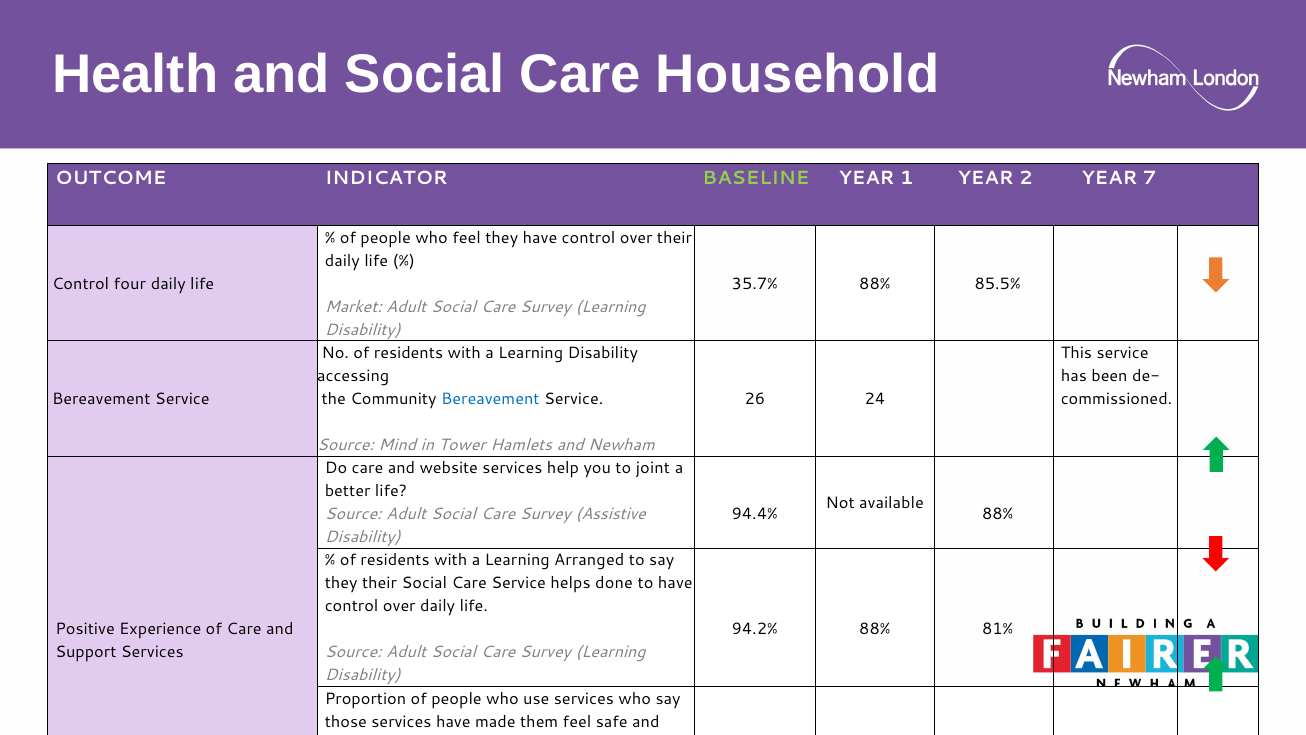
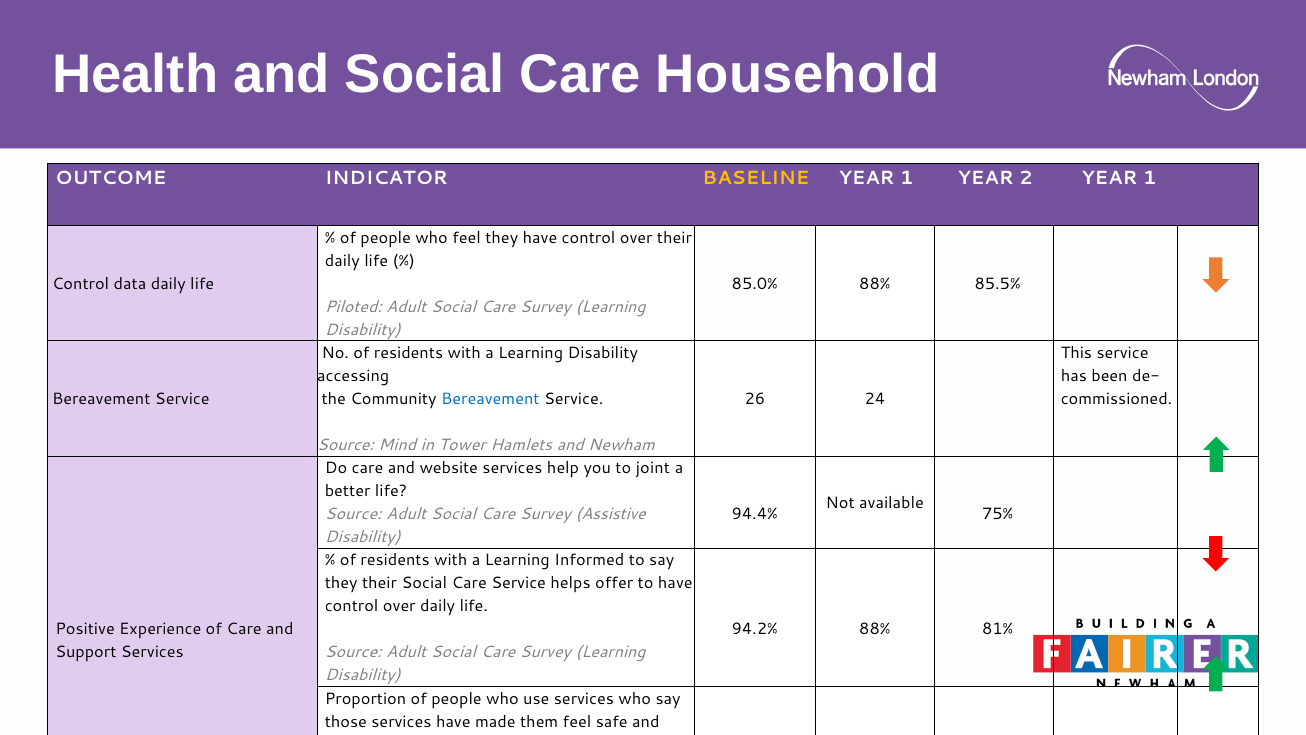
BASELINE colour: light green -> yellow (756, 178)
2 YEAR 7: 7 -> 1 (1150, 178)
four: four -> data (130, 284)
35.7%: 35.7% -> 85.0% (755, 284)
Market: Market -> Piloted (353, 307)
88%: 88% -> 75% (998, 514)
Arranged: Arranged -> Informed (589, 560)
done: done -> offer (614, 583)
